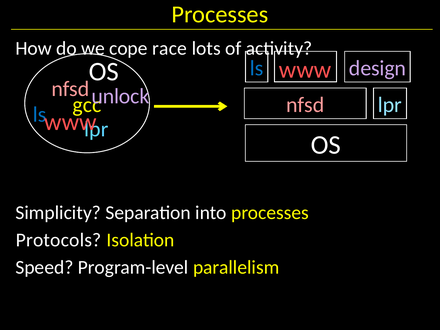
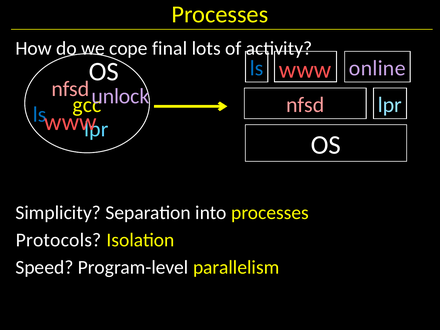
race: race -> final (170, 48)
design: design -> online (377, 68)
